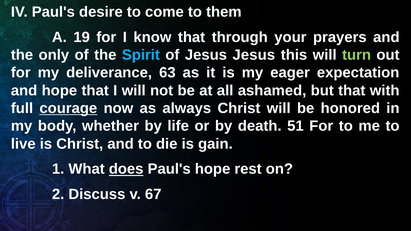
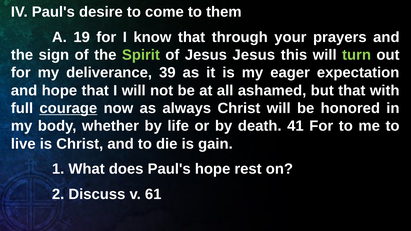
only: only -> sign (54, 55)
Spirit colour: light blue -> light green (141, 55)
63: 63 -> 39 (167, 73)
51: 51 -> 41 (295, 126)
does underline: present -> none (126, 169)
67: 67 -> 61 (153, 194)
